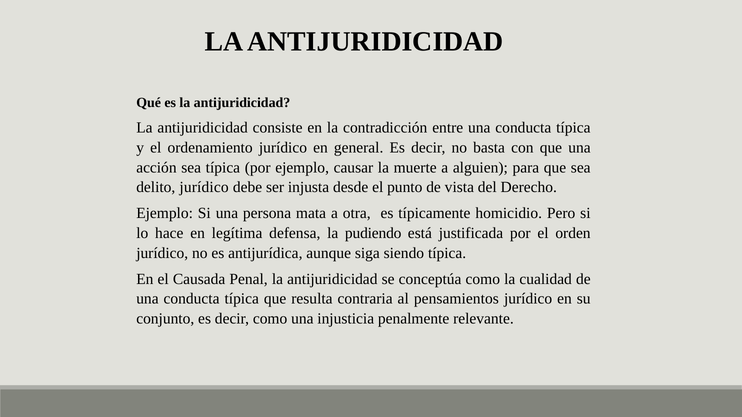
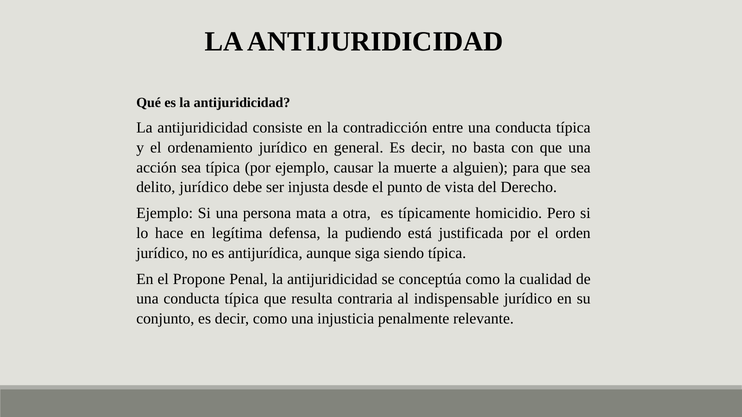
Causada: Causada -> Propone (199, 279)
pensamientos: pensamientos -> indispensable (456, 299)
